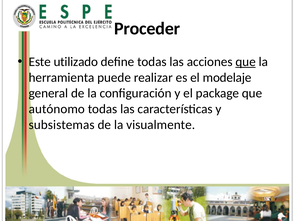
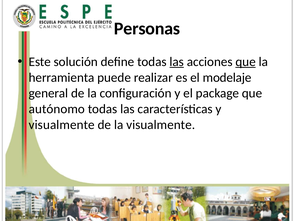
Proceder: Proceder -> Personas (147, 28)
utilizado: utilizado -> solución (76, 62)
las underline: none -> present (177, 62)
subsistemas: subsistemas -> visualmente (62, 124)
